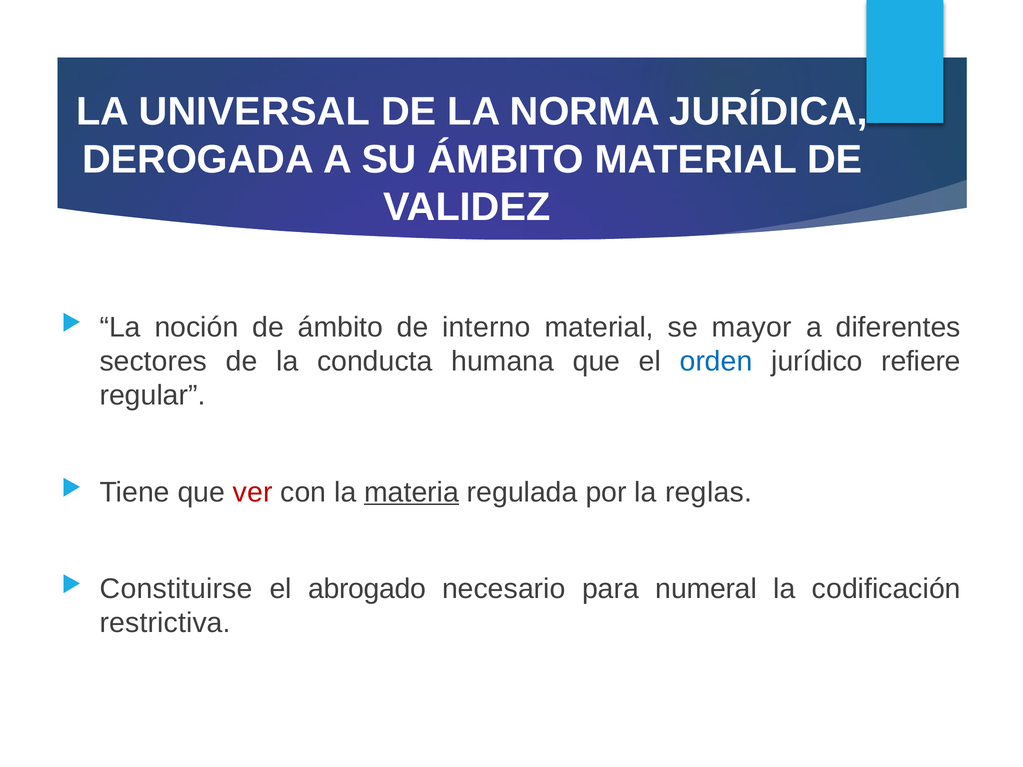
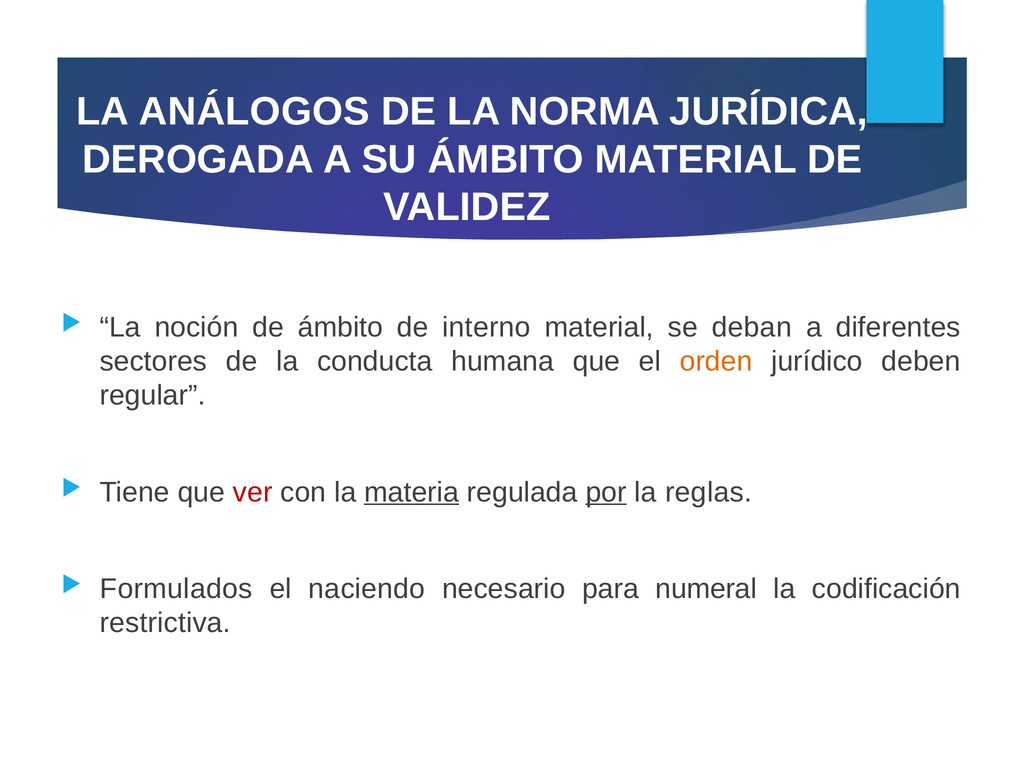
UNIVERSAL: UNIVERSAL -> ANÁLOGOS (254, 112)
mayor: mayor -> deban (752, 327)
orden colour: blue -> orange (716, 361)
refiere: refiere -> deben (921, 361)
por underline: none -> present (606, 492)
Constituirse: Constituirse -> Formulados (176, 589)
abrogado: abrogado -> naciendo (367, 589)
